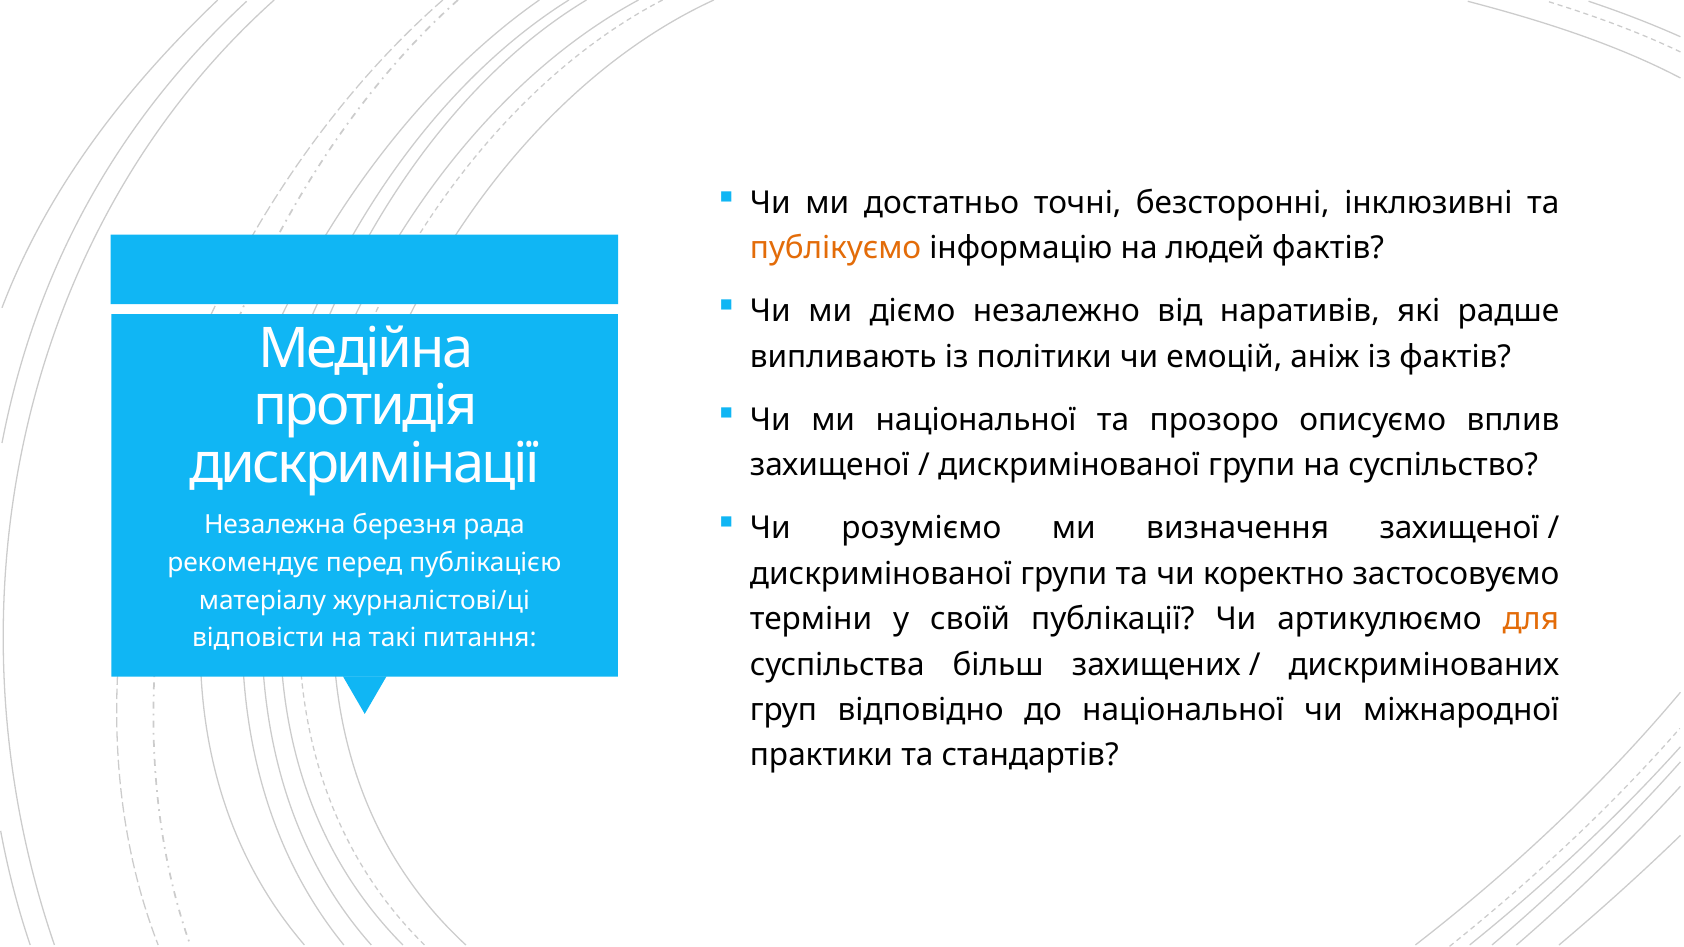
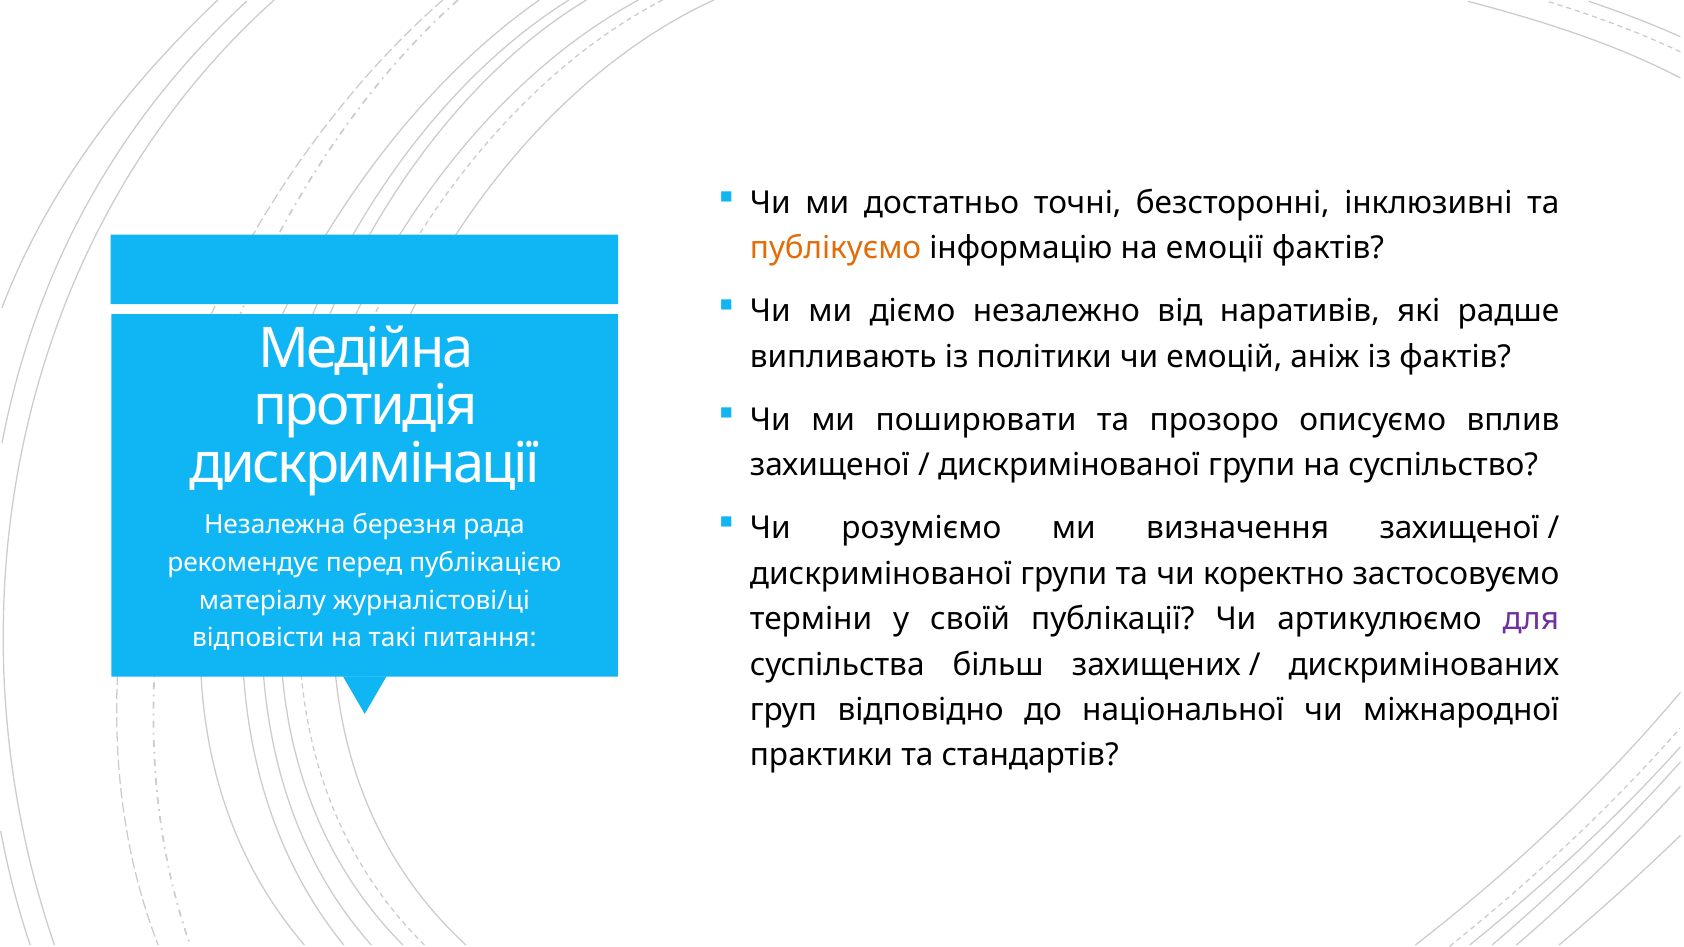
людей: людей -> емоції (1215, 249)
ми національної: національної -> поширювати (976, 420)
для colour: orange -> purple (1531, 619)
